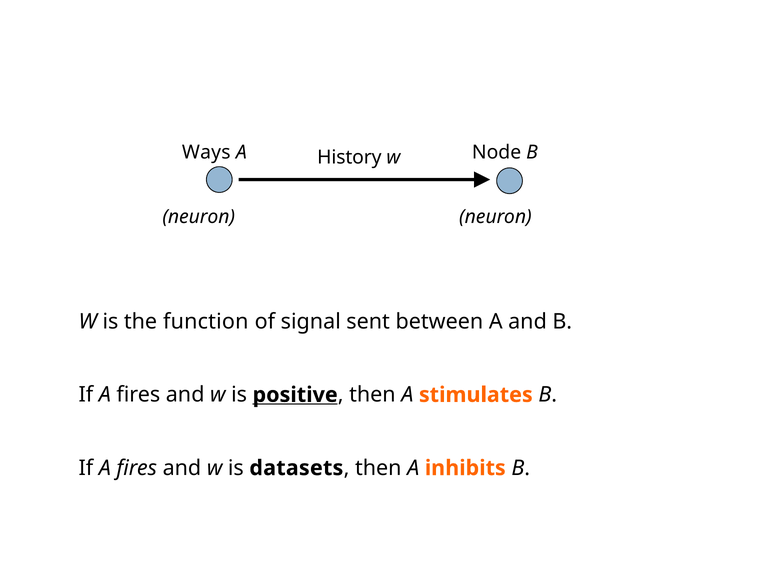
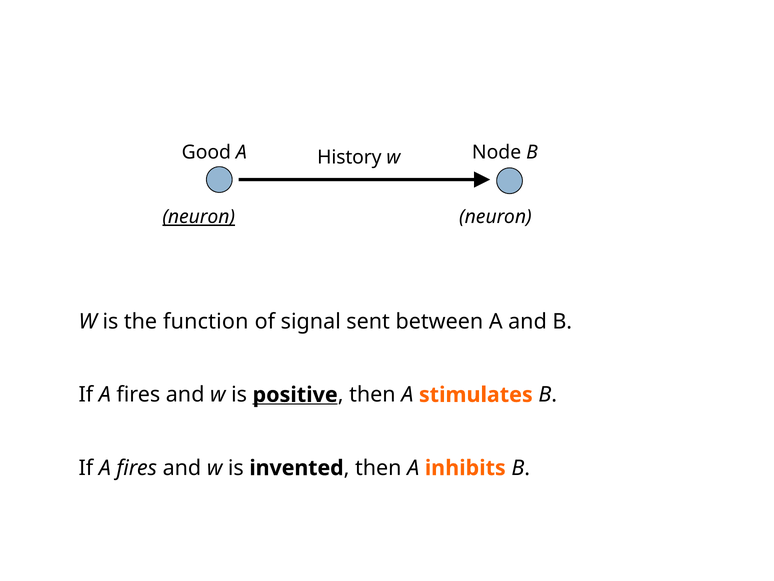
Ways: Ways -> Good (206, 152)
neuron underline: none -> present (199, 217)
datasets: datasets -> invented (297, 468)
